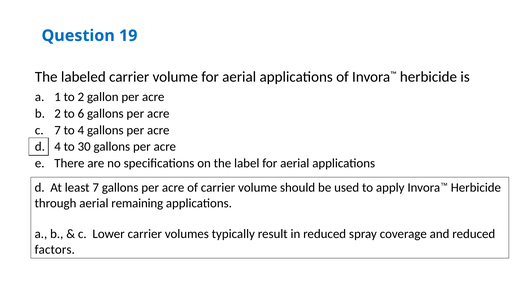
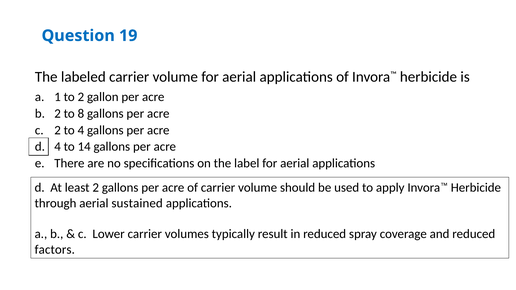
6: 6 -> 8 (81, 114)
c 7: 7 -> 2 (58, 130)
30: 30 -> 14 (84, 147)
least 7: 7 -> 2 (96, 188)
remaining: remaining -> sustained (137, 203)
